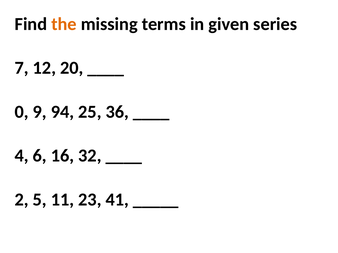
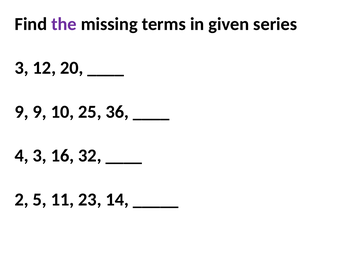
the colour: orange -> purple (64, 24)
7: 7 -> 3 (22, 68)
0: 0 -> 9 (22, 112)
94: 94 -> 10 (62, 112)
4 6: 6 -> 3 (40, 156)
41: 41 -> 14 (117, 200)
